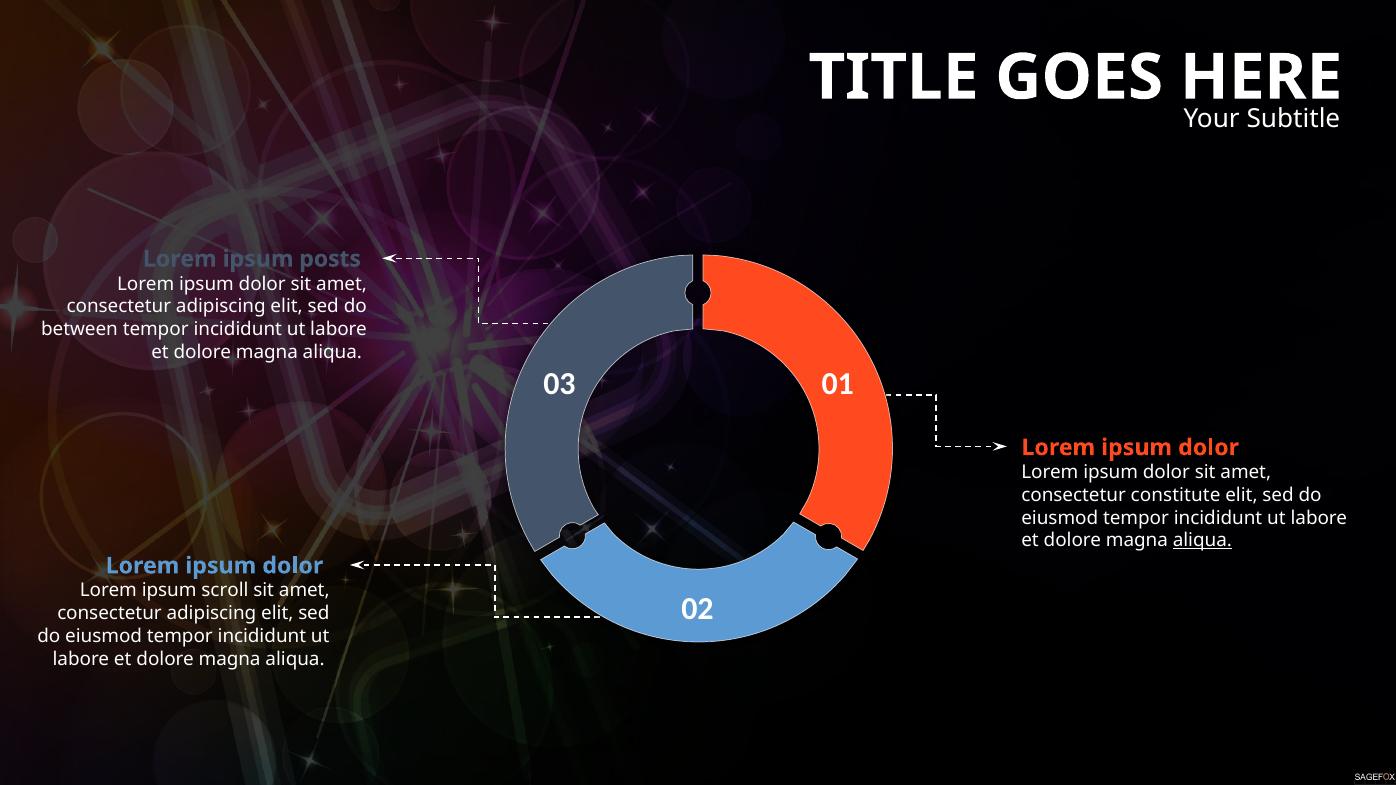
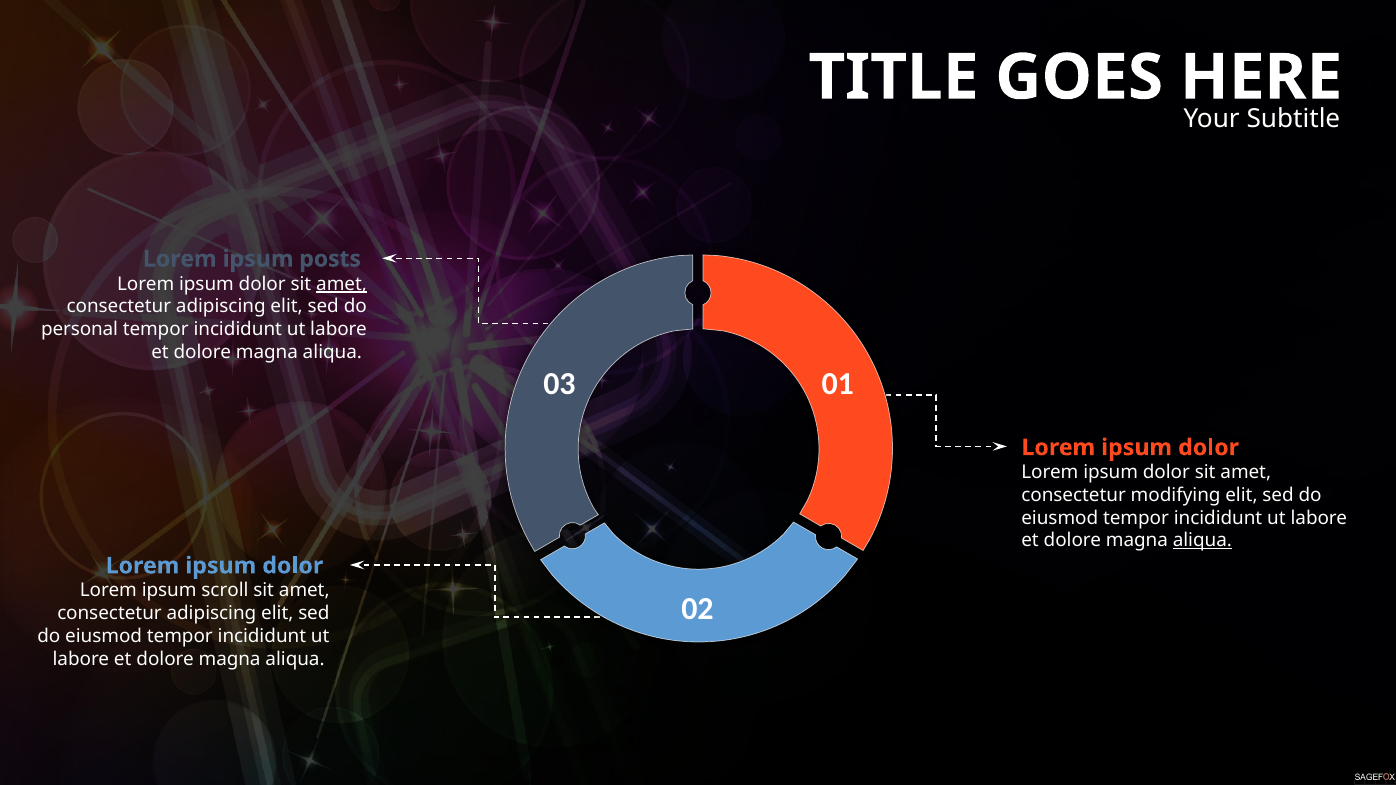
amet underline: none -> present (342, 284)
between: between -> personal (80, 329)
constitute: constitute -> modifying (1176, 495)
